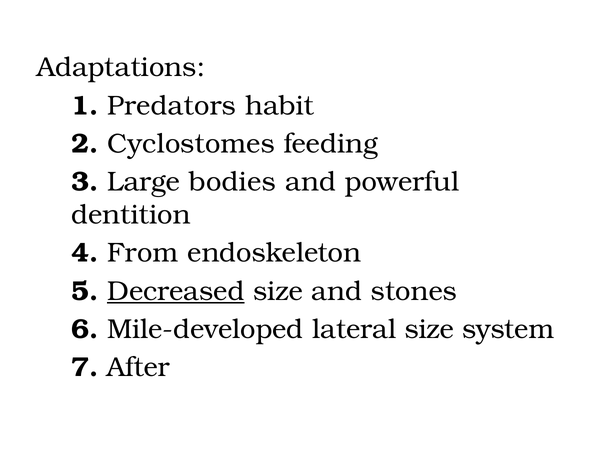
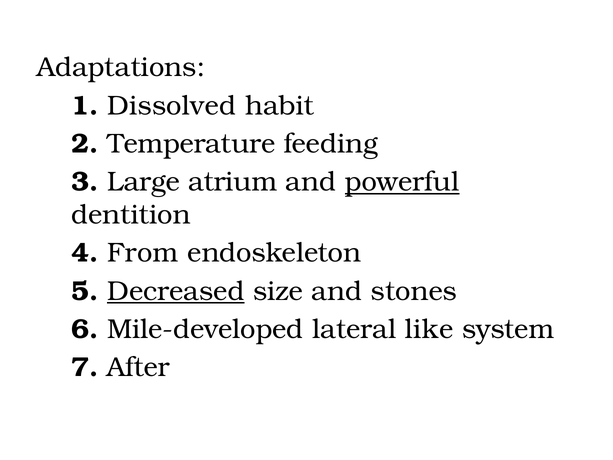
Predators: Predators -> Dissolved (172, 105)
Cyclostomes: Cyclostomes -> Temperature (191, 144)
bodies: bodies -> atrium (233, 182)
powerful underline: none -> present (402, 182)
lateral size: size -> like (429, 329)
